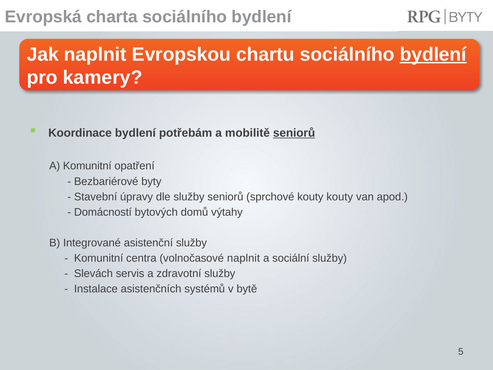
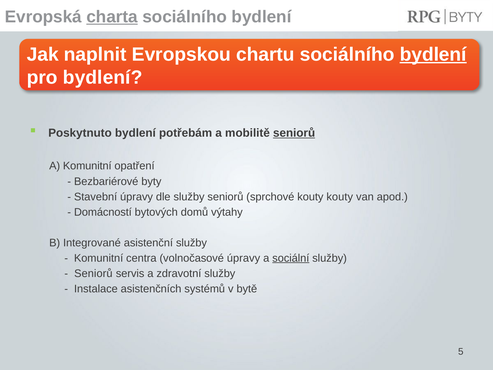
charta underline: none -> present (112, 17)
pro kamery: kamery -> bydlení (103, 77)
Koordinace: Koordinace -> Poskytnuto (80, 133)
volnočasové naplnit: naplnit -> úpravy (244, 258)
sociální underline: none -> present (291, 258)
Slevách: Slevách -> Seniorů (93, 273)
